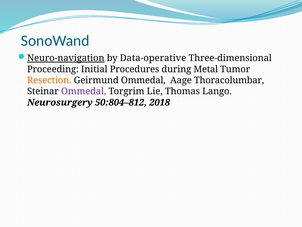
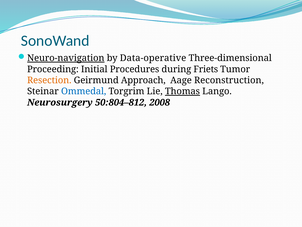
Metal: Metal -> Friets (206, 69)
Geirmund Ommedal: Ommedal -> Approach (143, 80)
Thoracolumbar: Thoracolumbar -> Reconstruction (229, 80)
Ommedal colour: purple -> blue (84, 91)
Thomas underline: none -> present (182, 91)
2018: 2018 -> 2008 (160, 102)
